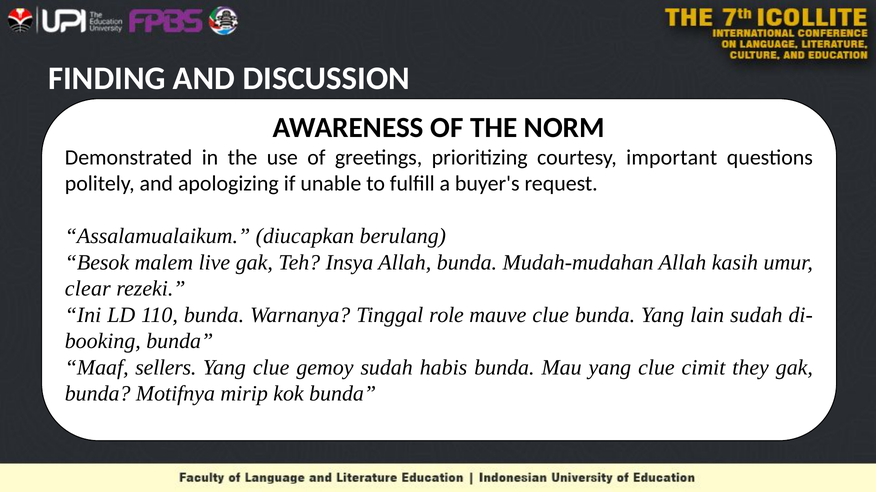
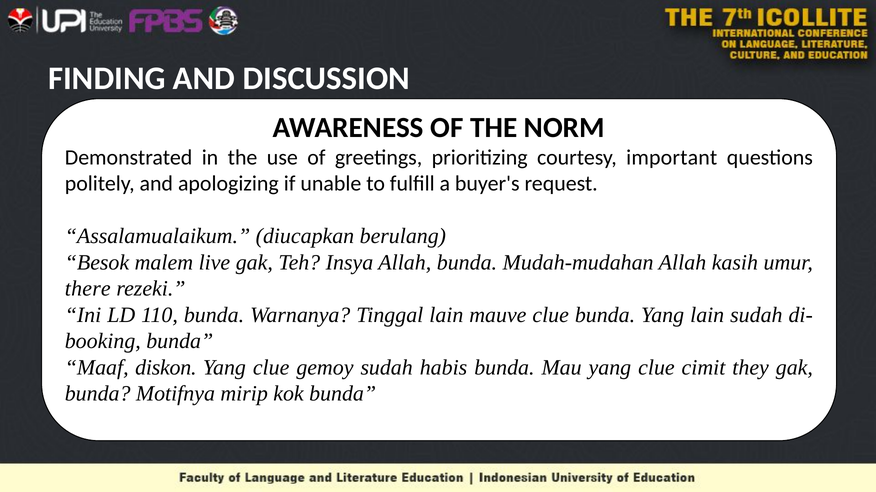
clear: clear -> there (88, 289)
Tinggal role: role -> lain (446, 315)
sellers: sellers -> diskon (166, 368)
